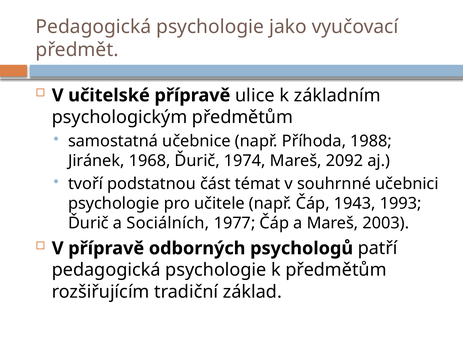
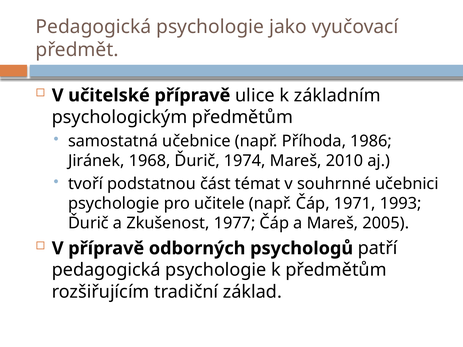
1988: 1988 -> 1986 (371, 141)
2092: 2092 -> 2010 (345, 161)
1943: 1943 -> 1971 (355, 204)
Sociálních: Sociálních -> Zkušenost (168, 223)
2003: 2003 -> 2005 (386, 223)
